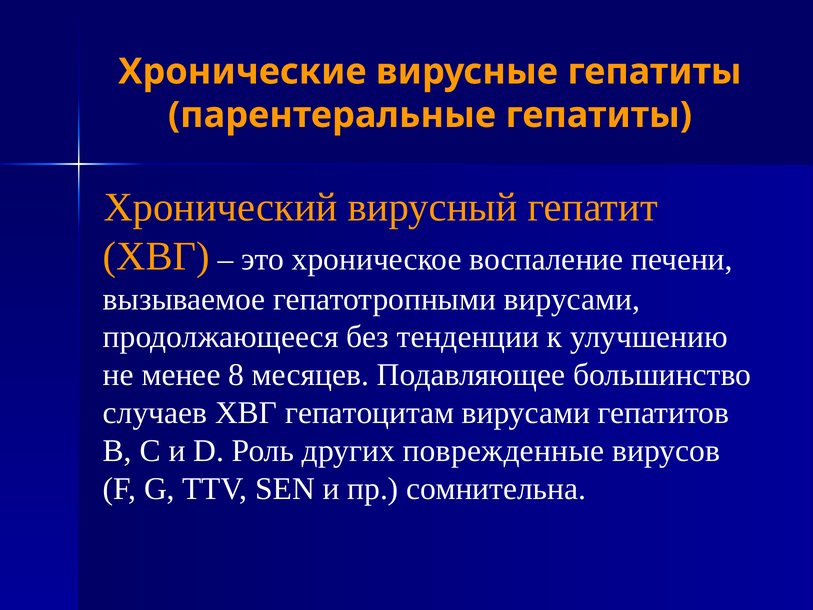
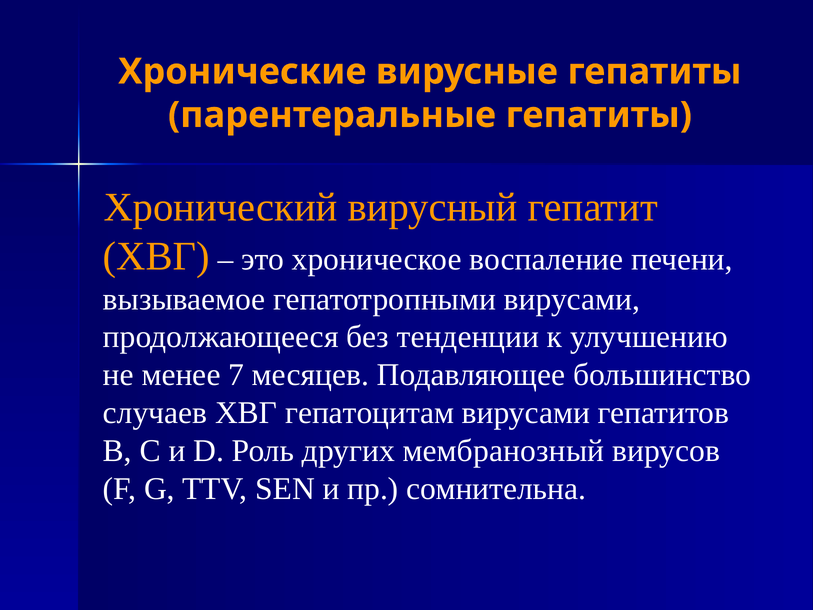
8: 8 -> 7 (236, 375)
поврежденные: поврежденные -> мембранозный (503, 451)
